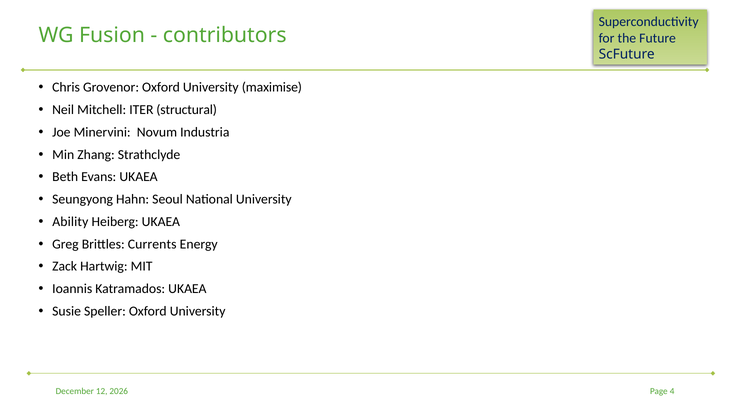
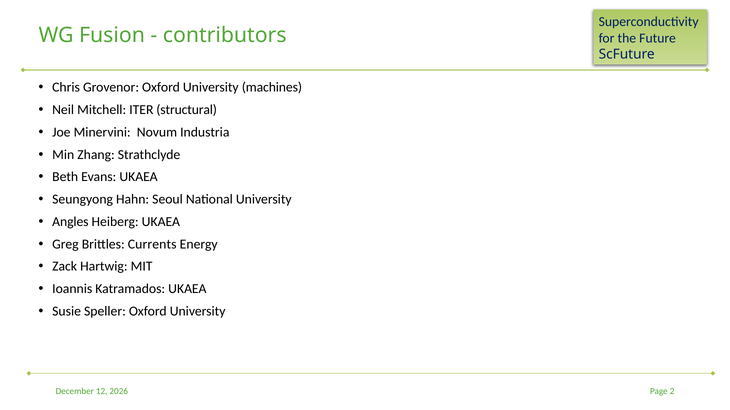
maximise: maximise -> machines (272, 88)
Ability: Ability -> Angles (70, 222)
4: 4 -> 2 (672, 392)
